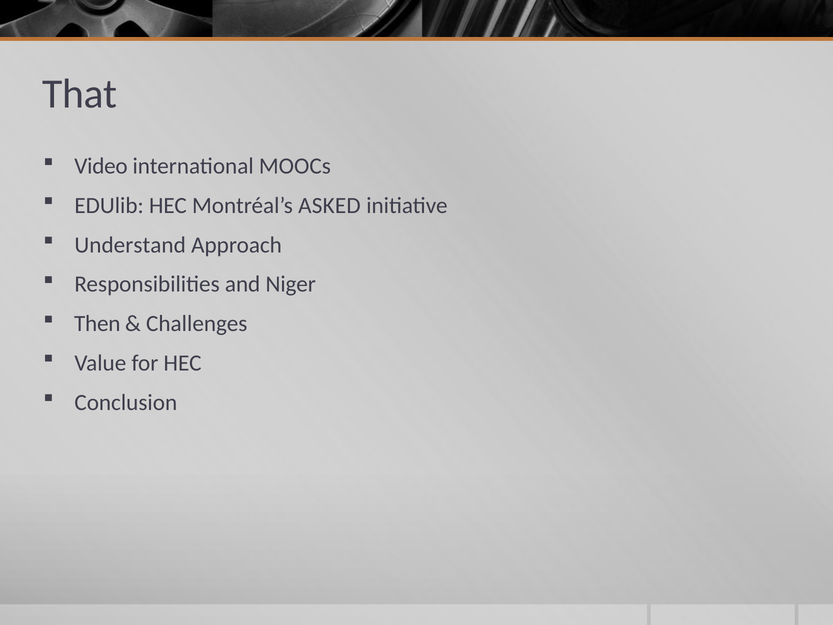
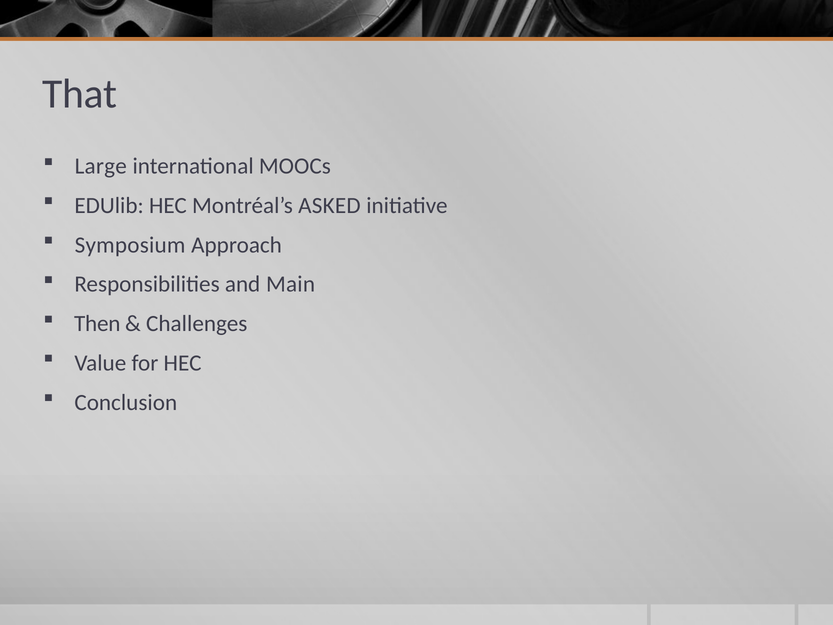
Video: Video -> Large (101, 166)
Understand: Understand -> Symposium (130, 245)
Niger: Niger -> Main (291, 284)
